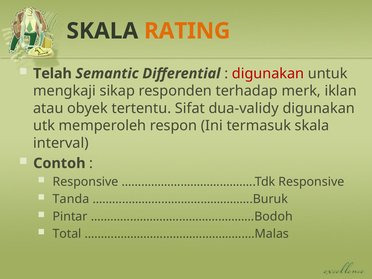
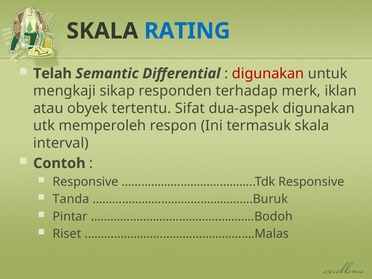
RATING colour: orange -> blue (187, 31)
dua-validy: dua-validy -> dua-aspek (244, 108)
Total: Total -> Riset (67, 234)
